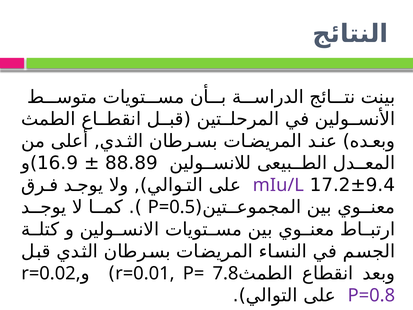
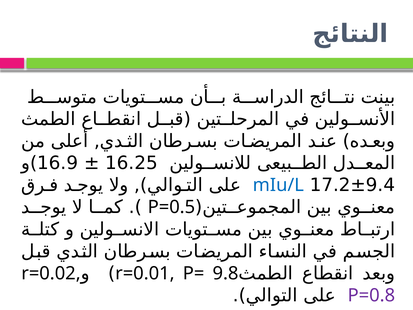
88.89: 88.89 -> 16.25 (132, 163)
mIu/L colour: purple -> blue (278, 185)
7.8: 7.8 -> 9.8 (226, 273)
